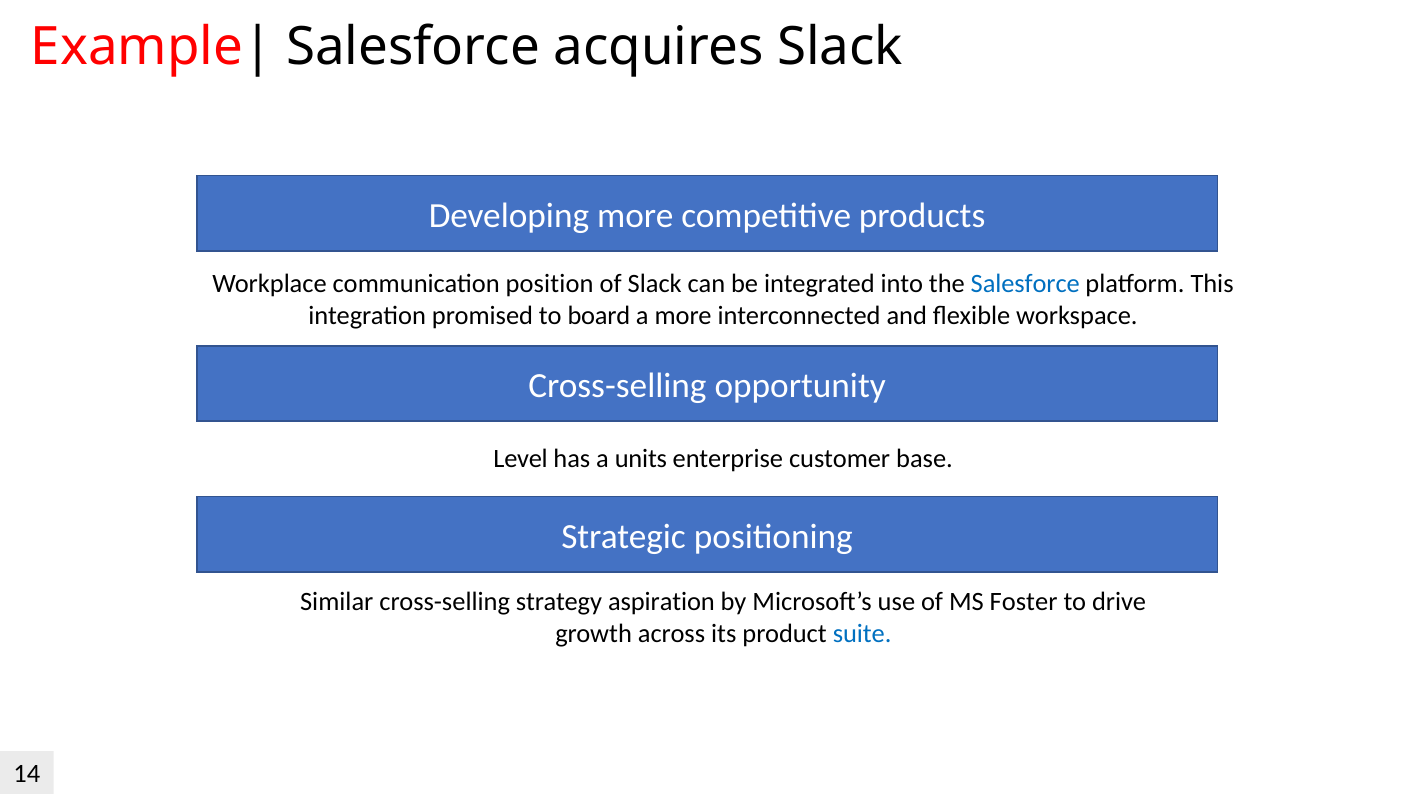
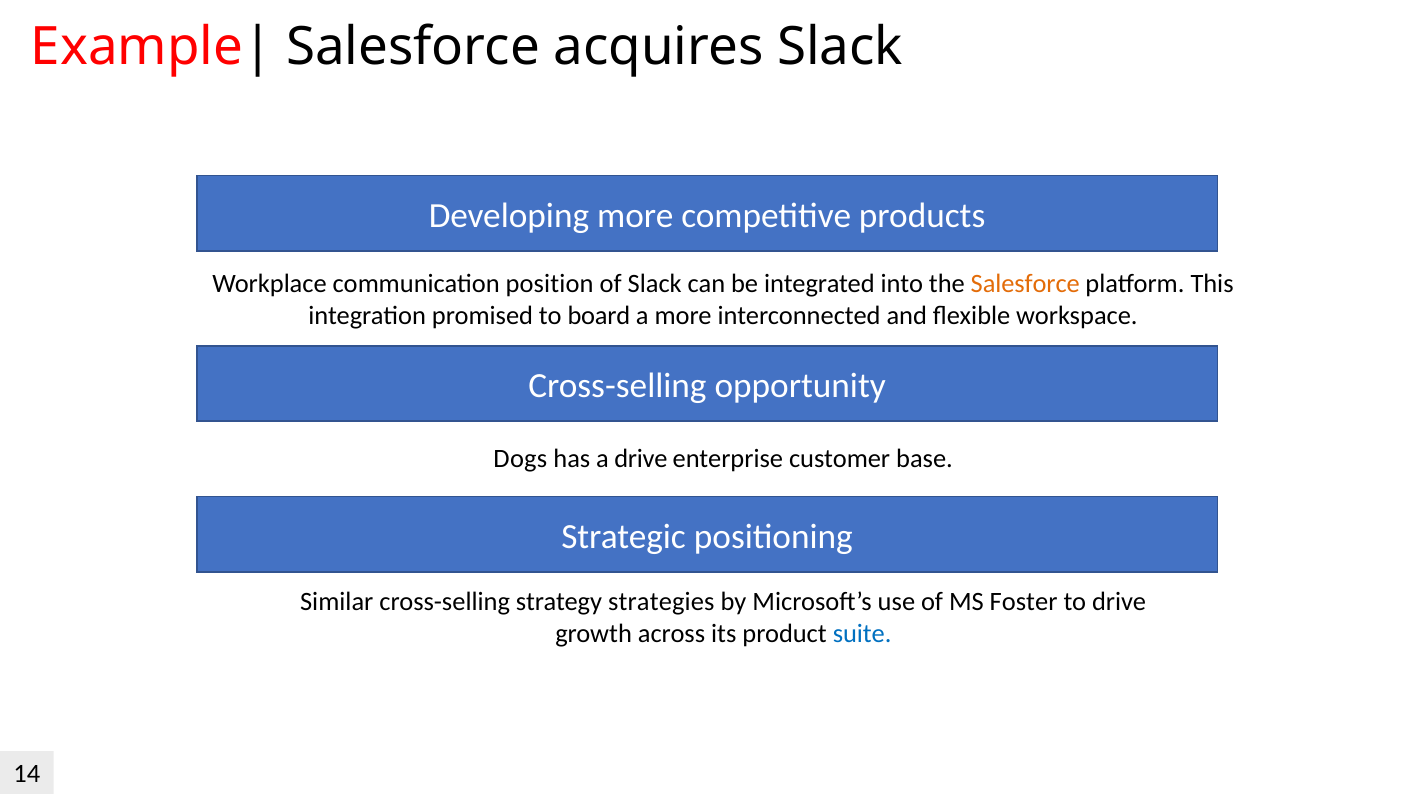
Salesforce colour: blue -> orange (1025, 284)
Level: Level -> Dogs (520, 459)
a units: units -> drive (641, 459)
aspiration: aspiration -> strategies (661, 602)
